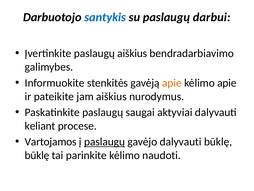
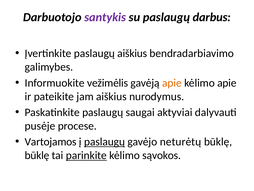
santykis colour: blue -> purple (105, 17)
darbui: darbui -> darbus (212, 17)
stenkitės: stenkitės -> vežimėlis (108, 83)
keliant: keliant -> pusėje (40, 126)
gavėjo dalyvauti: dalyvauti -> neturėtų (181, 141)
parinkite underline: none -> present (86, 155)
naudoti: naudoti -> sąvokos (162, 155)
